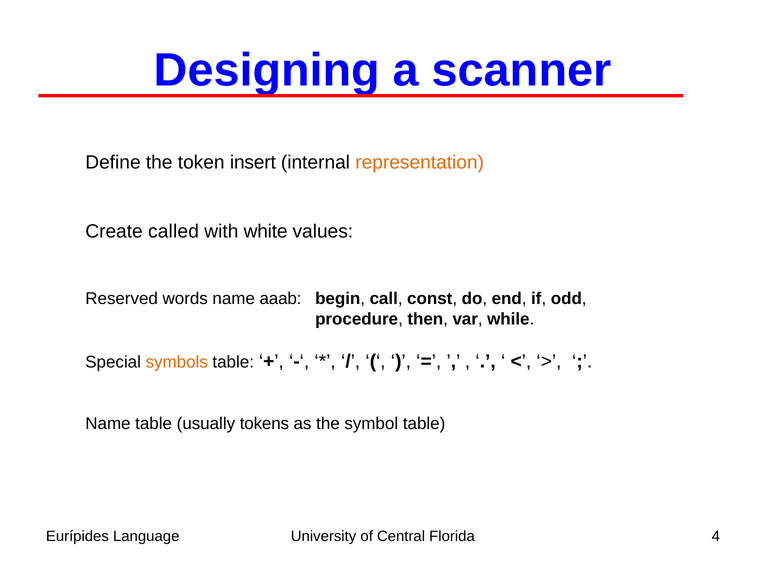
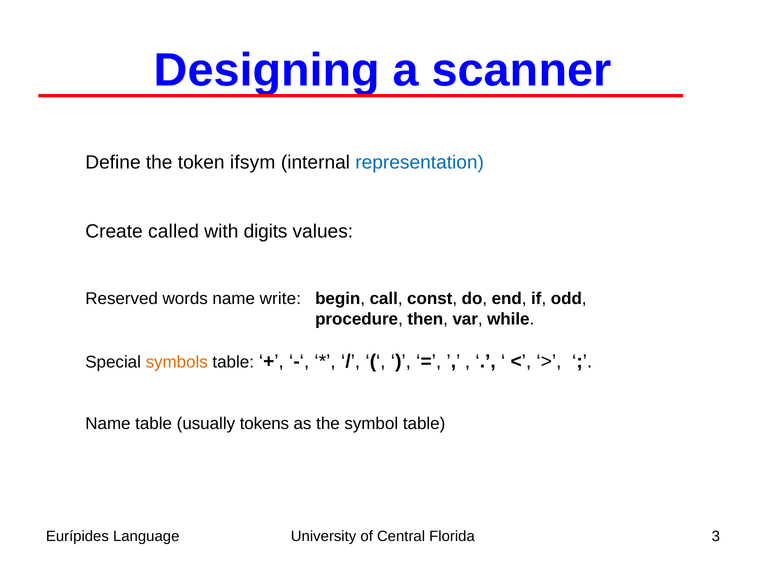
insert: insert -> ifsym (253, 163)
representation colour: orange -> blue (420, 163)
white: white -> digits (266, 232)
aaab: aaab -> write (280, 299)
4: 4 -> 3 (716, 537)
